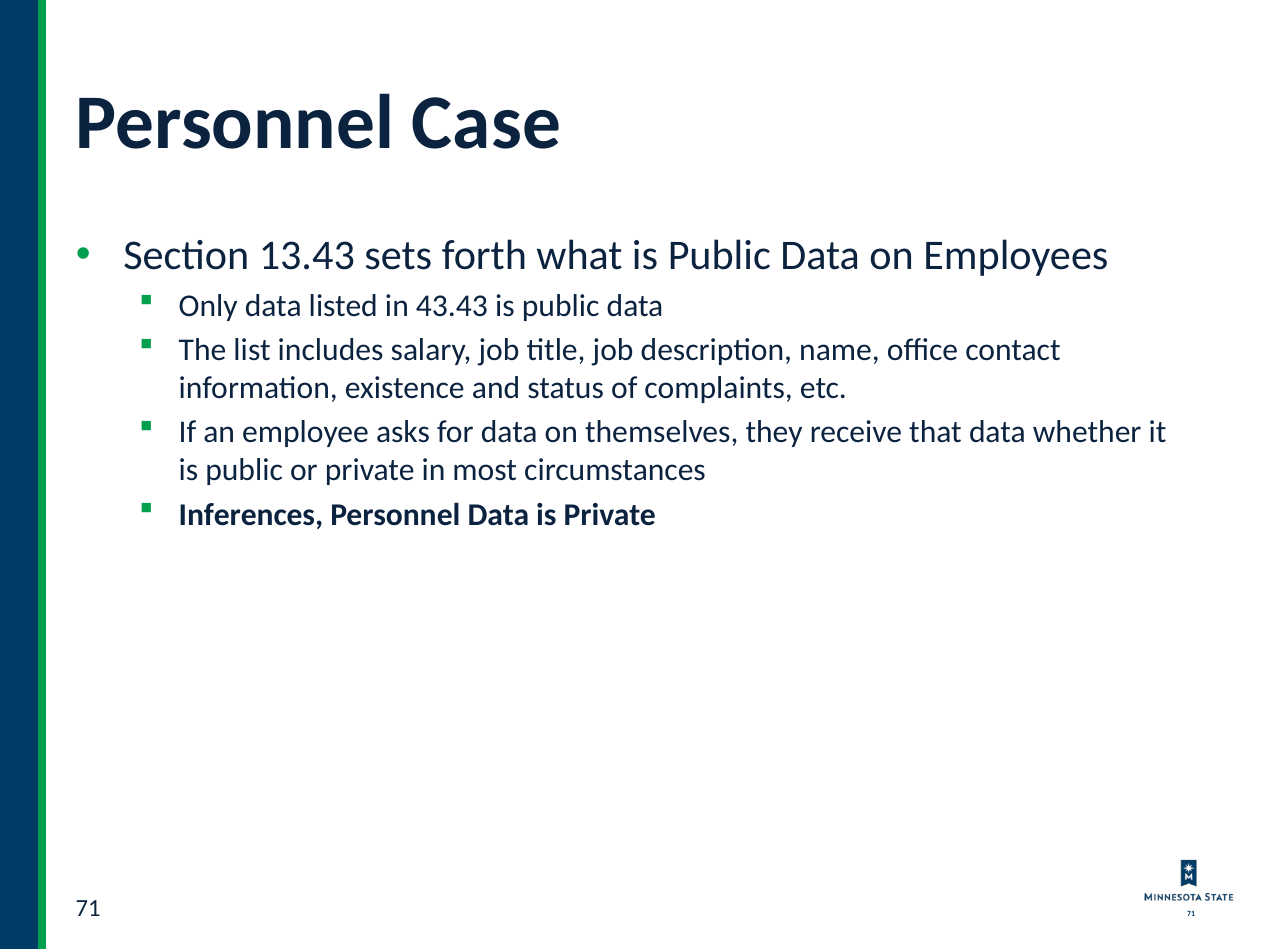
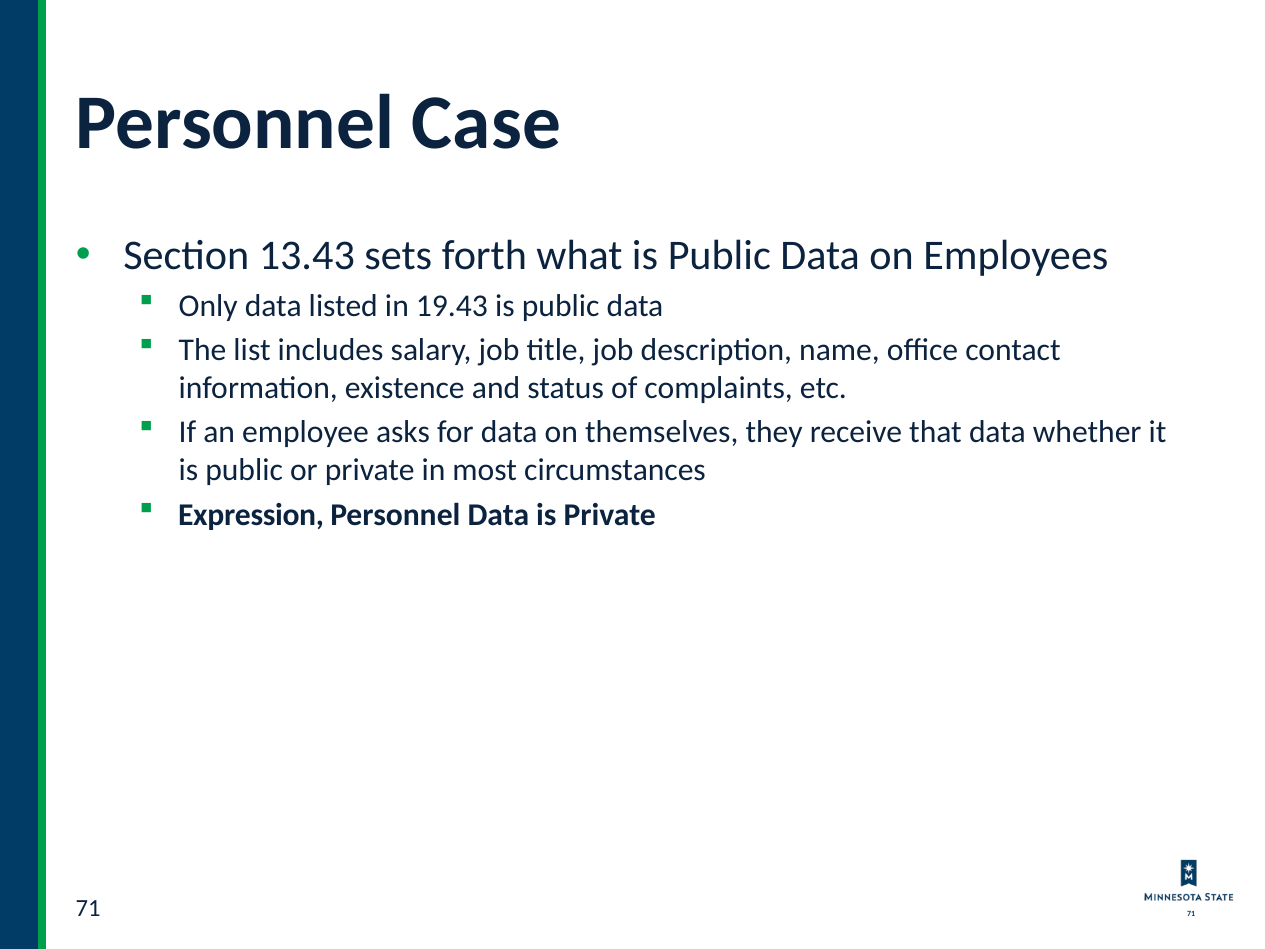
43.43: 43.43 -> 19.43 (452, 306)
Inferences: Inferences -> Expression (251, 515)
